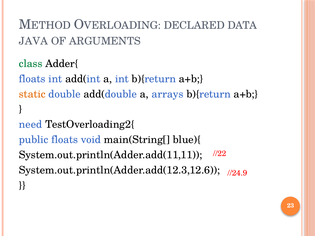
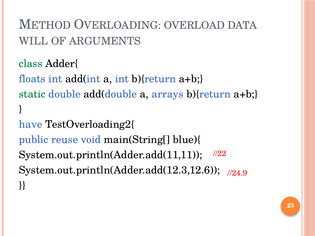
DECLARED: DECLARED -> OVERLOAD (194, 25)
JAVA: JAVA -> WILL (33, 41)
static colour: orange -> green (32, 94)
need: need -> have (31, 125)
public floats: floats -> reuse (65, 140)
